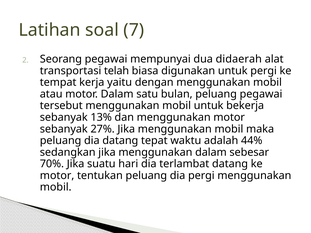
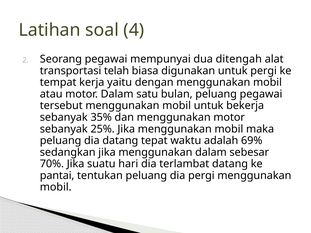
7: 7 -> 4 (134, 30)
didaerah: didaerah -> ditengah (239, 59)
13%: 13% -> 35% (101, 117)
27%: 27% -> 25% (103, 129)
44%: 44% -> 69% (252, 141)
motor: motor -> pantai (57, 176)
